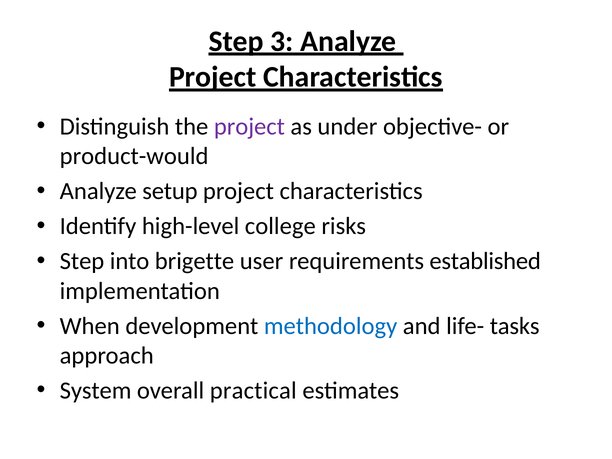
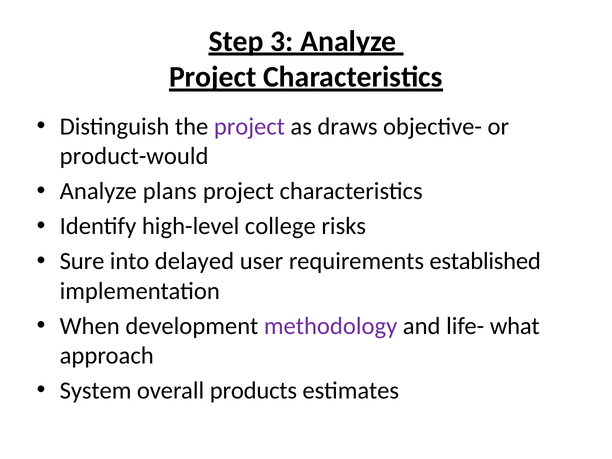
under: under -> draws (347, 127)
setup: setup -> plans (170, 191)
Step: Step -> Sure (82, 261)
brigette: brigette -> delayed (194, 261)
methodology colour: blue -> purple (331, 326)
tasks: tasks -> what (515, 326)
practical: practical -> products (253, 391)
